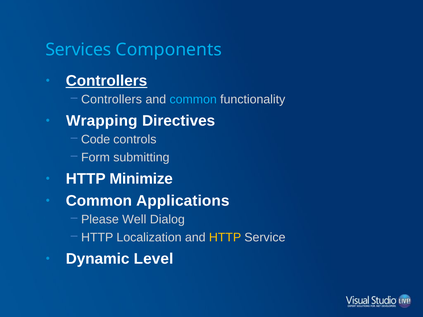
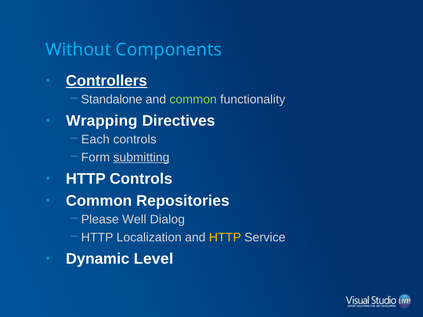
Services: Services -> Without (78, 50)
Controllers: Controllers -> Standalone (112, 100)
common colour: light blue -> light green (193, 100)
Code: Code -> Each (95, 140)
submitting underline: none -> present (141, 158)
HTTP Minimize: Minimize -> Controls (141, 179)
Applications: Applications -> Repositories (183, 201)
